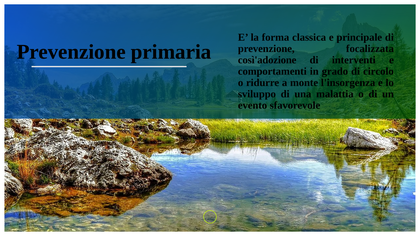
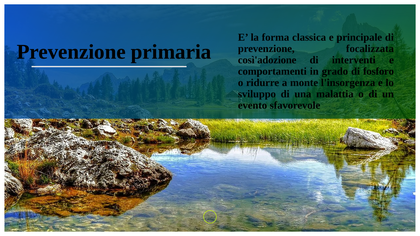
circolo: circolo -> fosforo (379, 72)
